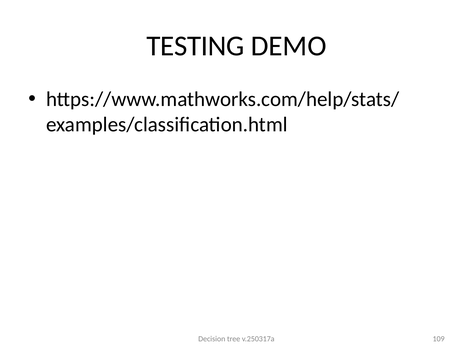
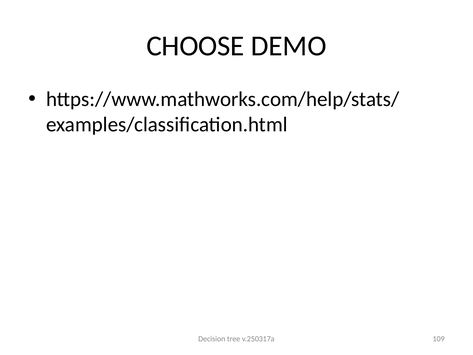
TESTING: TESTING -> CHOOSE (195, 46)
